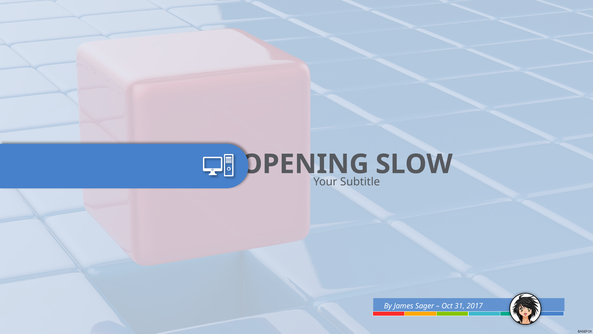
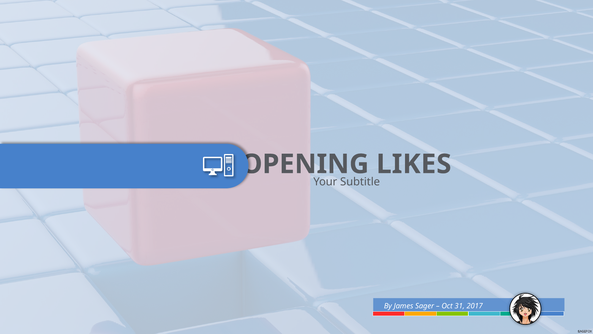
SLOW: SLOW -> LIKES (414, 164)
